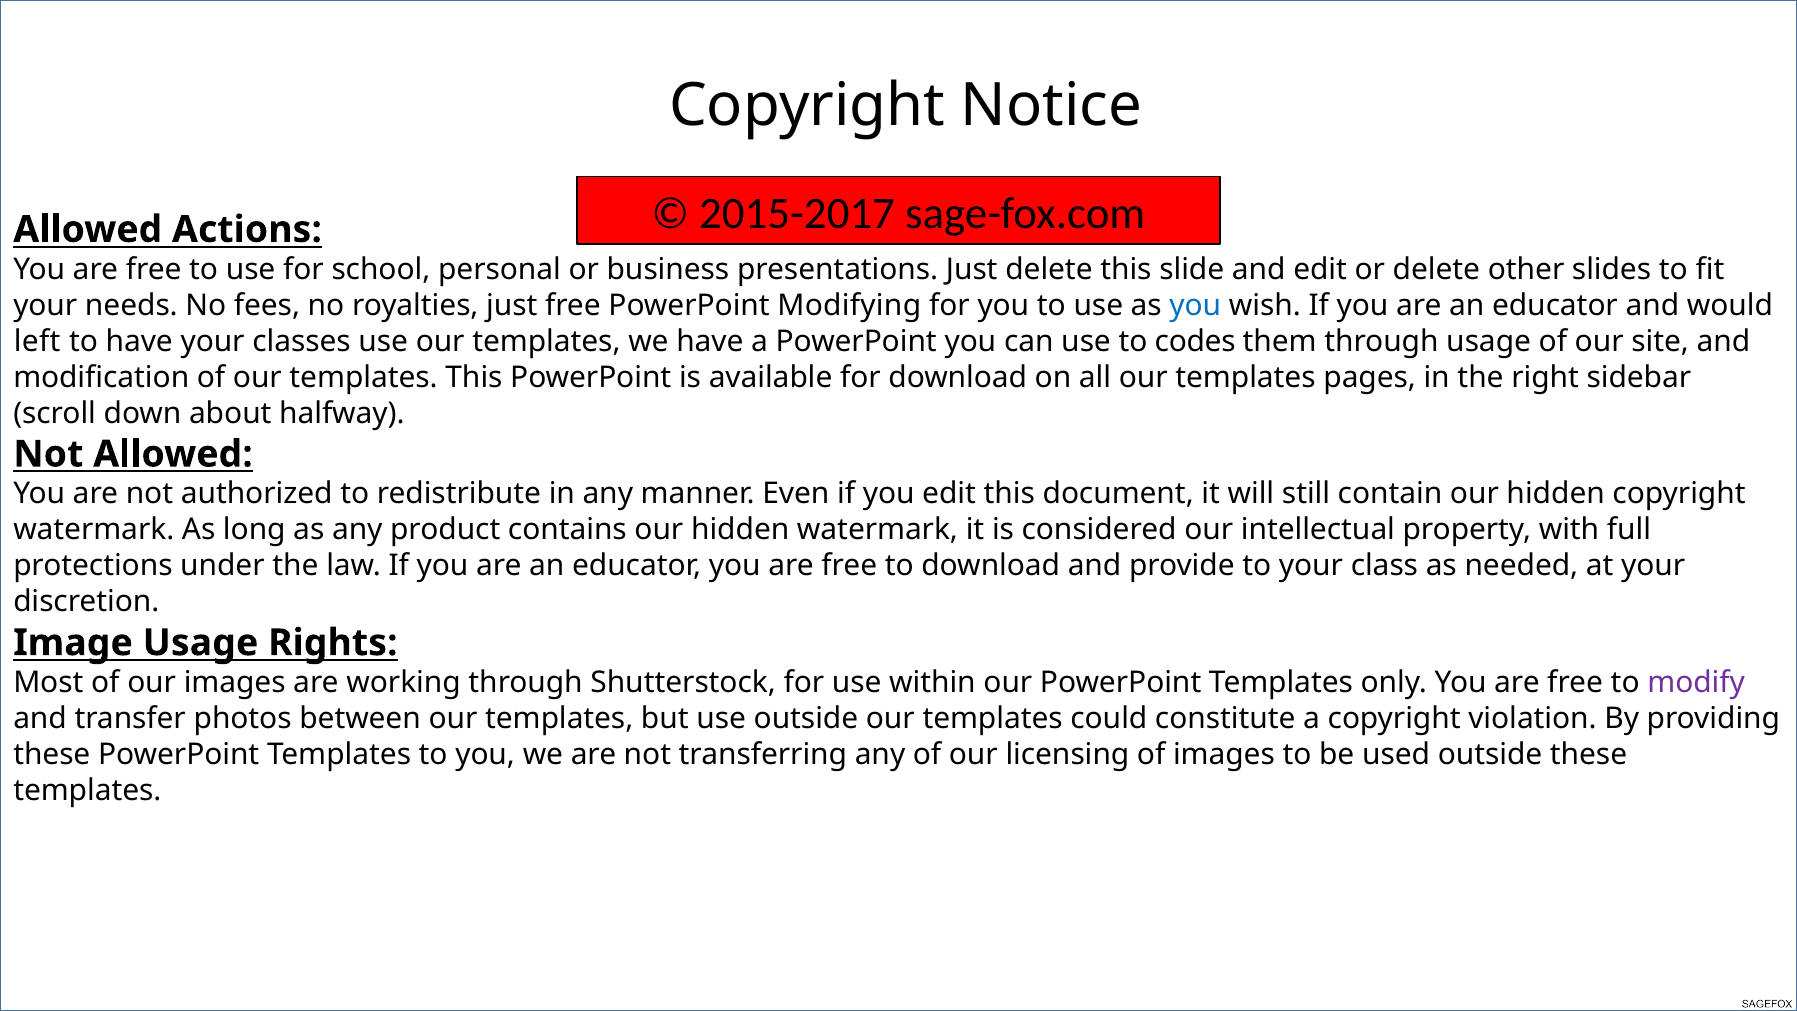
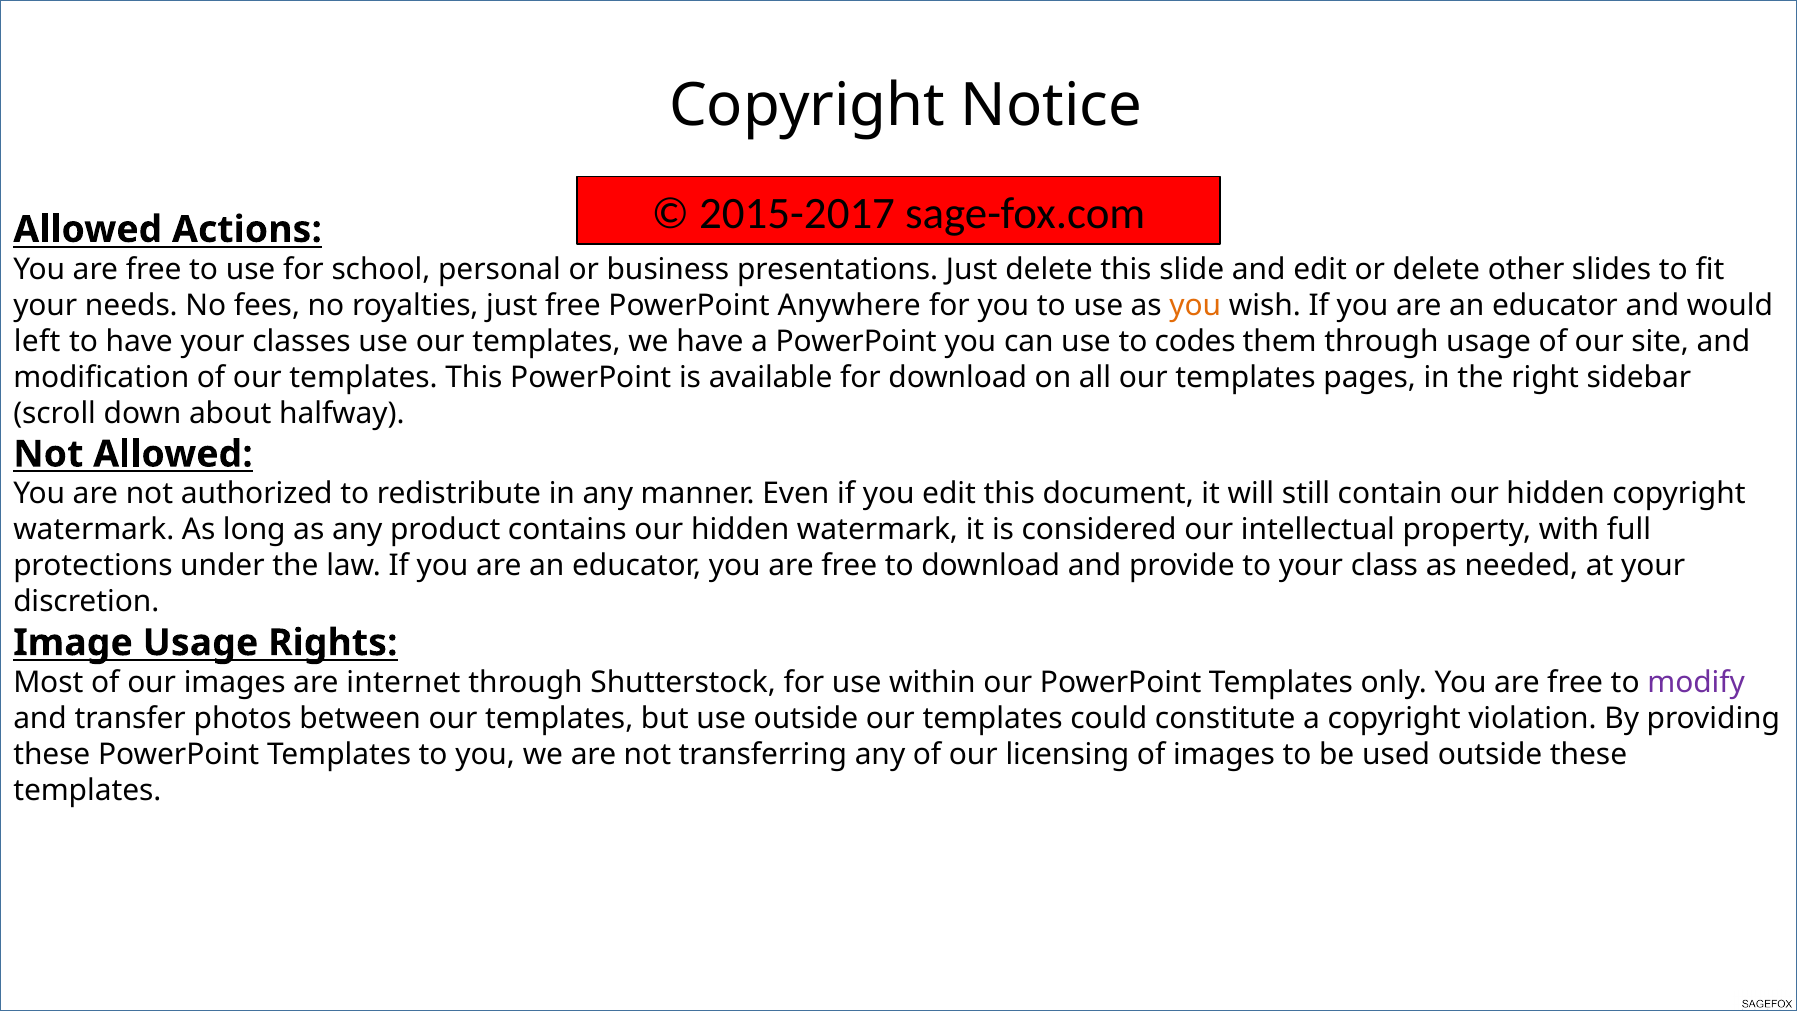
Modifying: Modifying -> Anywhere (849, 305)
you colour: blue -> orange (1195, 305)
working: working -> internet (403, 683)
